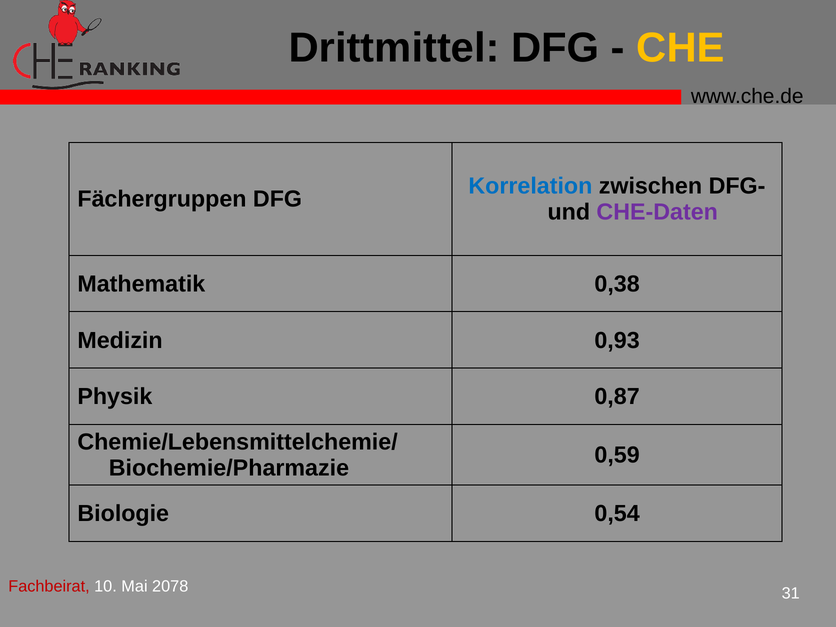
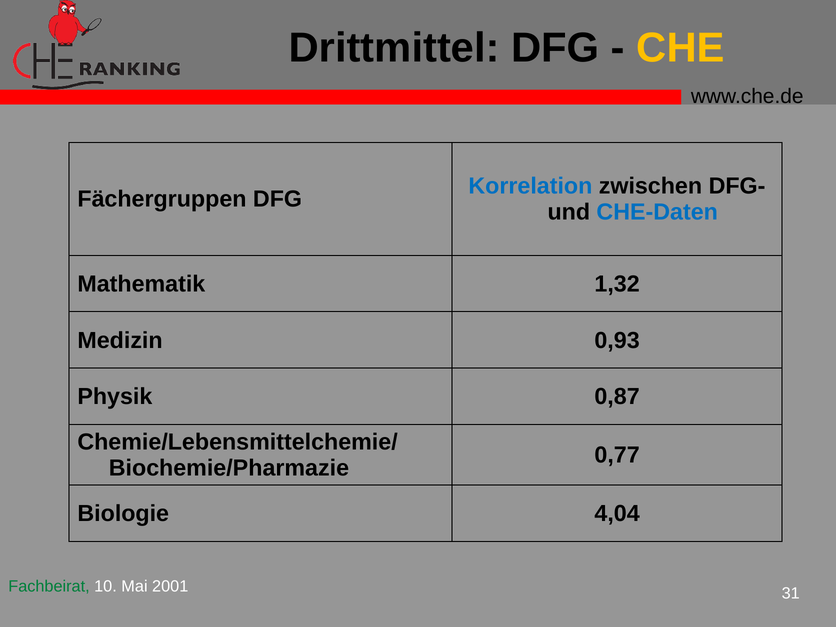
CHE-Daten colour: purple -> blue (657, 212)
0,38: 0,38 -> 1,32 (617, 284)
0,59: 0,59 -> 0,77 (617, 455)
0,54: 0,54 -> 4,04 (617, 513)
Fachbeirat colour: red -> green (49, 586)
2078: 2078 -> 2001 (170, 586)
